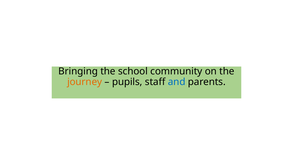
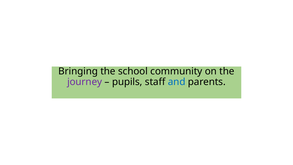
journey colour: orange -> purple (85, 82)
